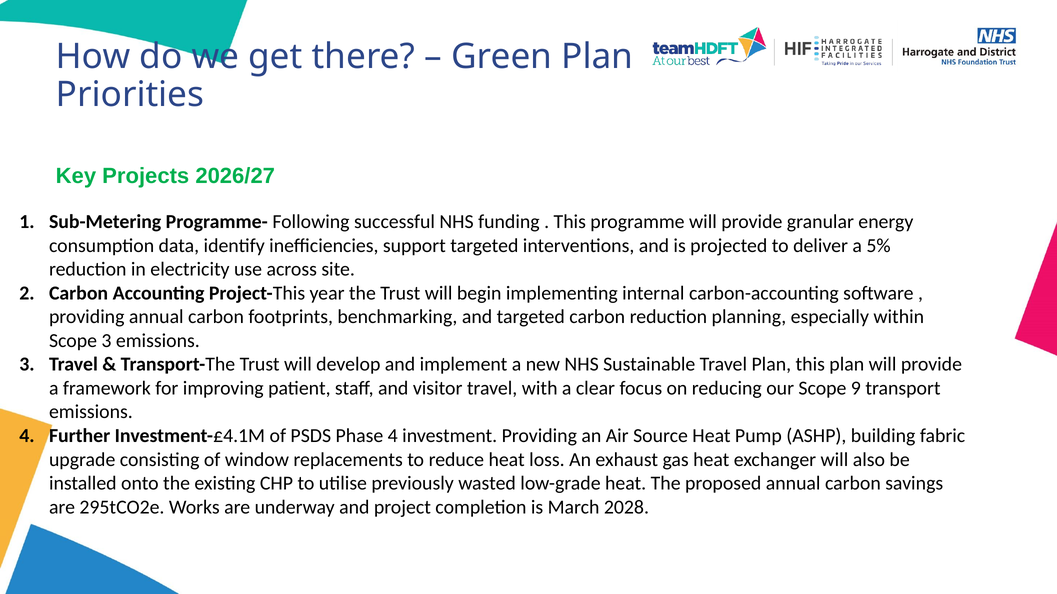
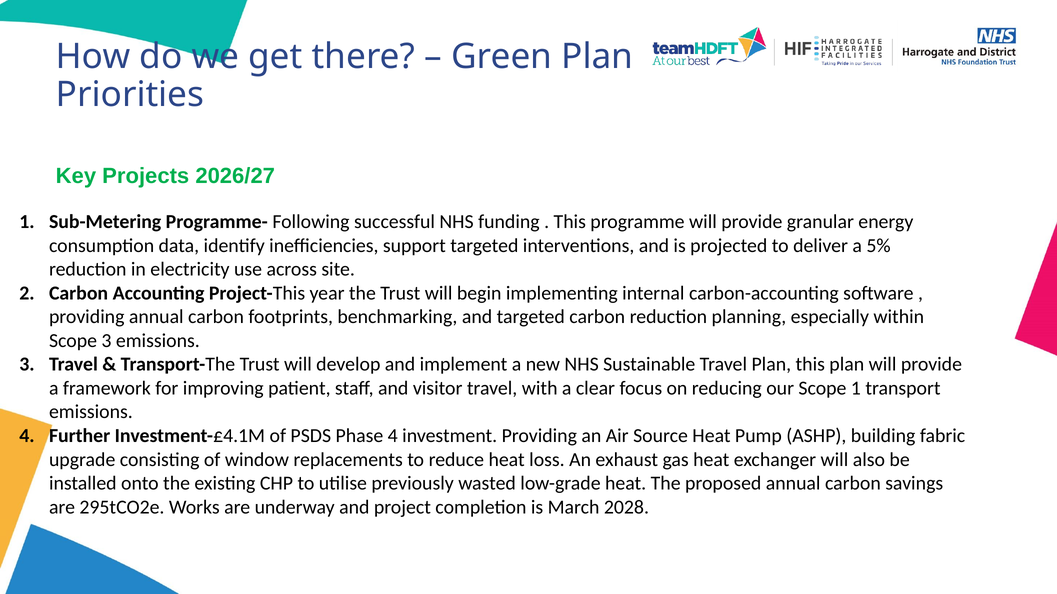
Scope 9: 9 -> 1 (856, 389)
